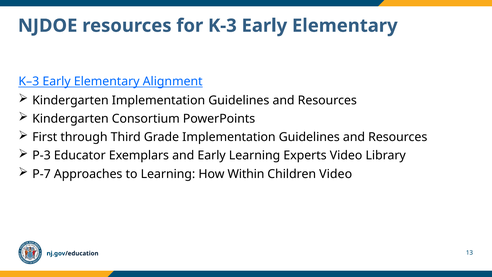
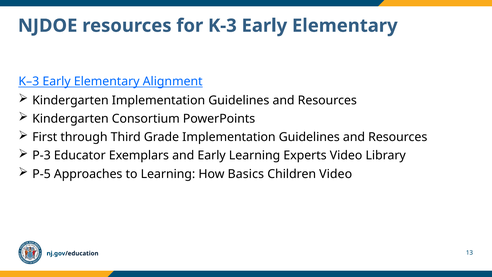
P-7: P-7 -> P-5 (42, 174)
Within: Within -> Basics (246, 174)
